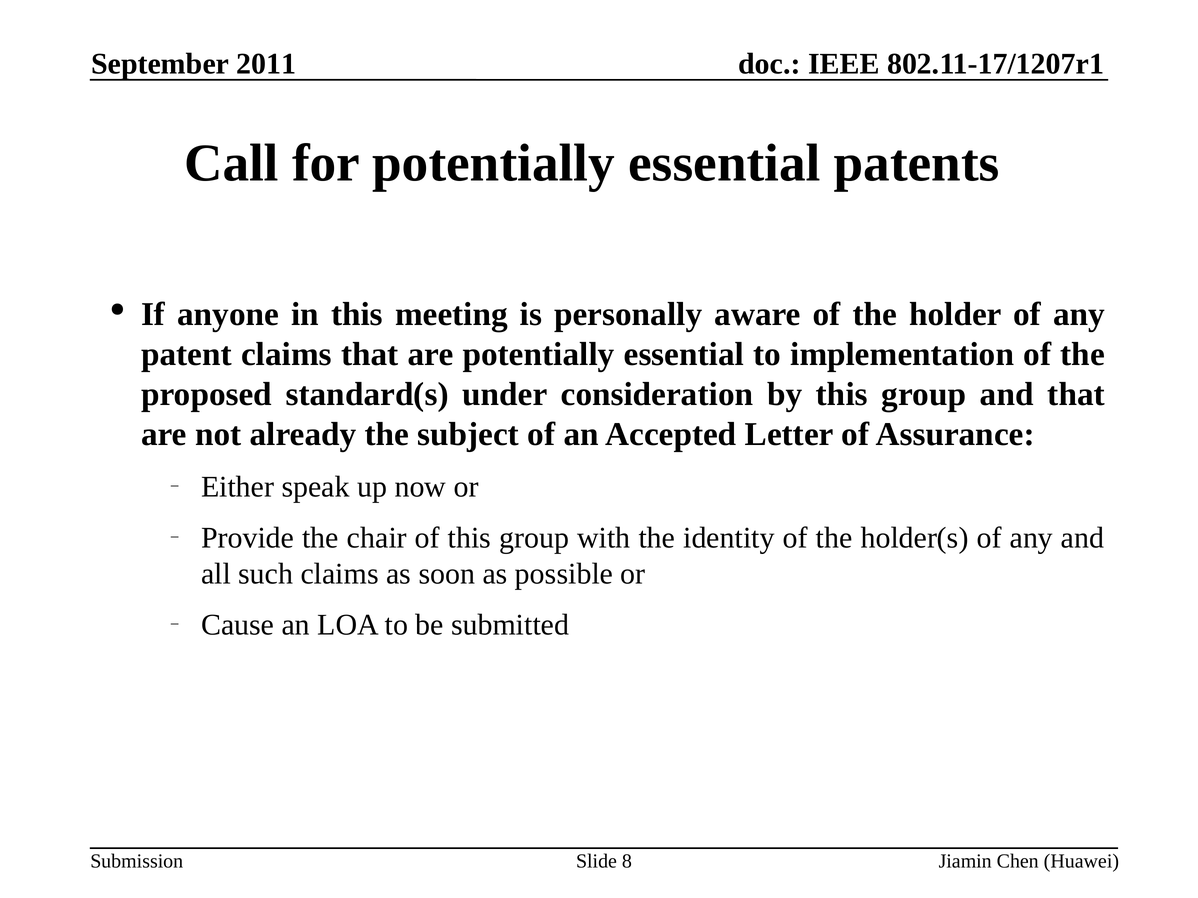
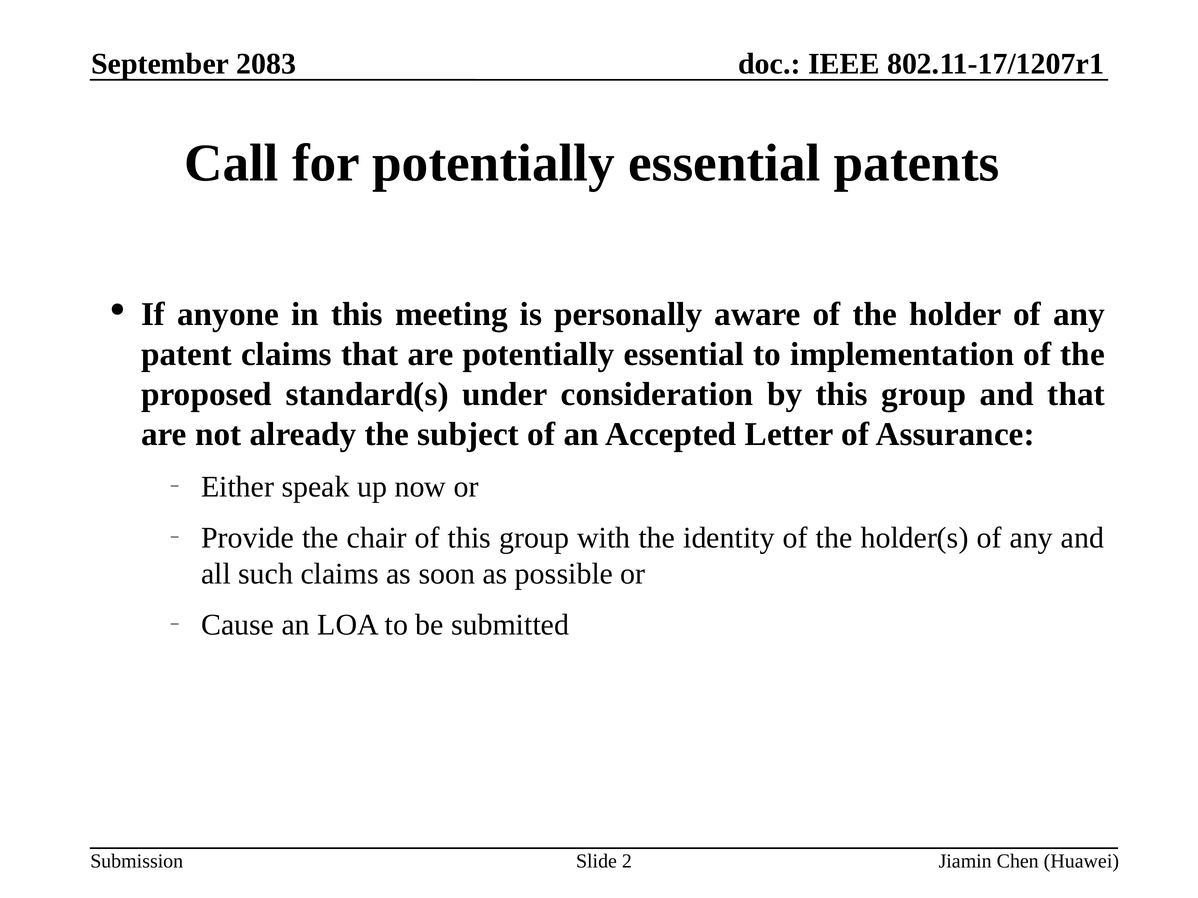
2011: 2011 -> 2083 (266, 64)
8: 8 -> 2 (627, 862)
